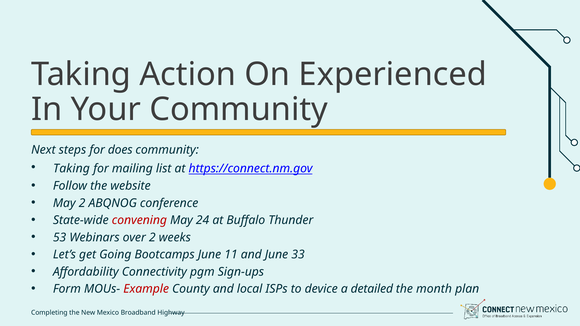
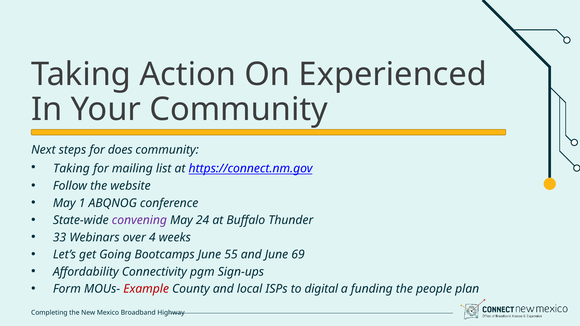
May 2: 2 -> 1 (82, 203)
convening colour: red -> purple (139, 220)
53: 53 -> 33 (60, 238)
over 2: 2 -> 4 (152, 238)
11: 11 -> 55 (231, 255)
33: 33 -> 69 (298, 255)
device: device -> digital (321, 289)
detailed: detailed -> funding (372, 289)
month: month -> people (434, 289)
